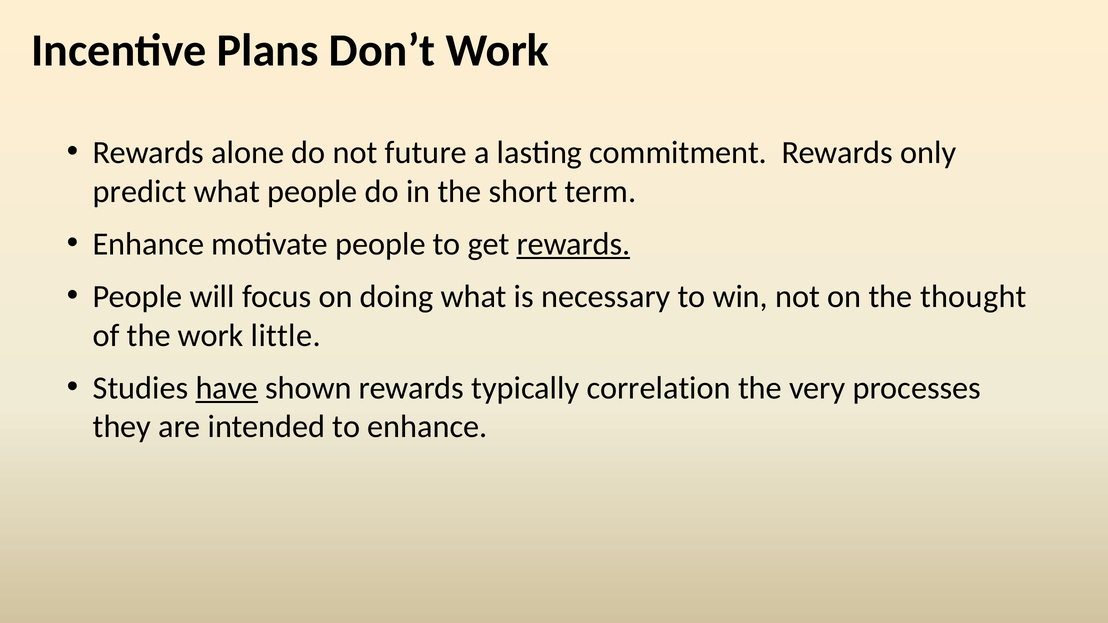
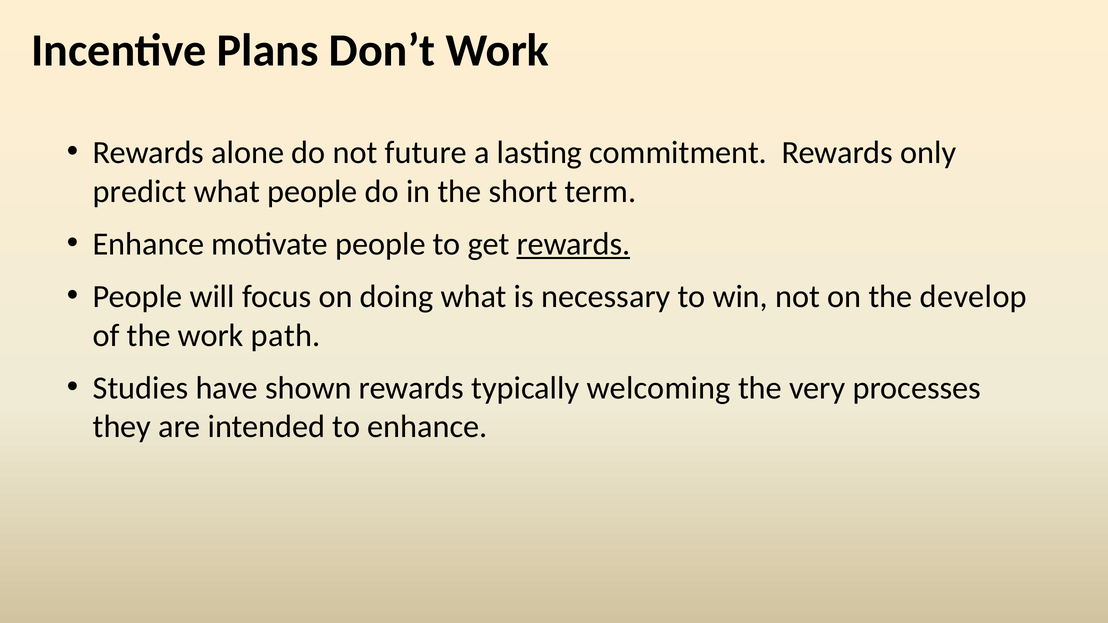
thought: thought -> develop (973, 297)
little: little -> path (286, 336)
have underline: present -> none (227, 388)
correlation: correlation -> welcoming (659, 388)
